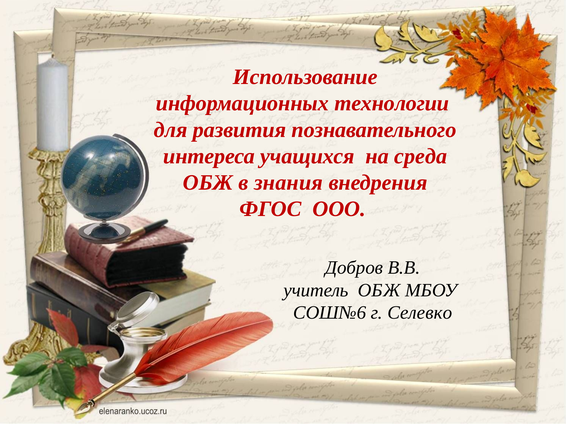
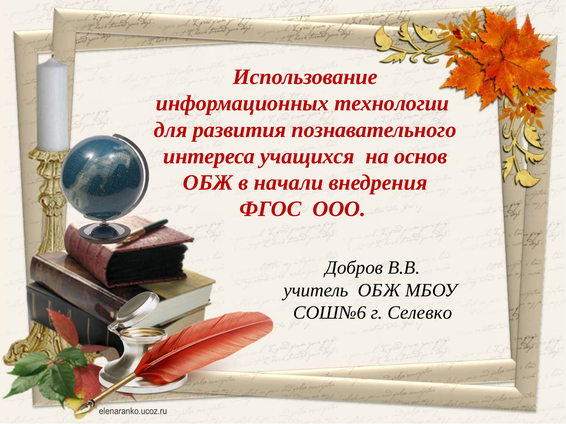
среда: среда -> основ (421, 156)
знания: знания -> начали (289, 183)
